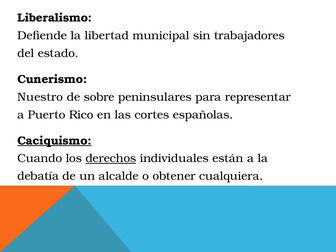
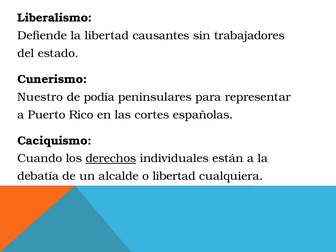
municipal: municipal -> causantes (161, 36)
sobre: sobre -> podía (99, 97)
Caciquismo underline: present -> none (54, 141)
o obtener: obtener -> libertad (174, 176)
